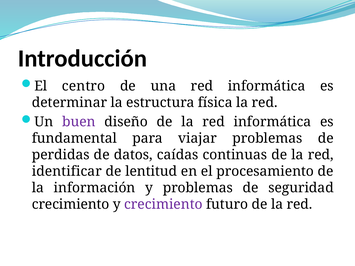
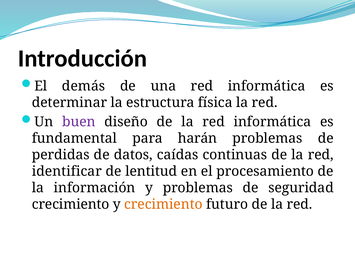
centro: centro -> demás (84, 86)
viajar: viajar -> harán (198, 138)
crecimiento colour: purple -> orange (163, 205)
